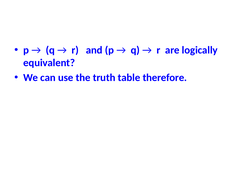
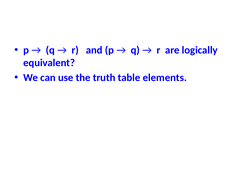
therefore: therefore -> elements (165, 78)
